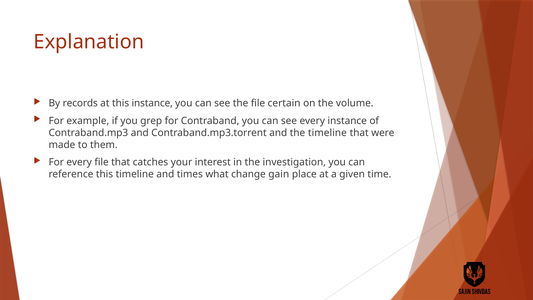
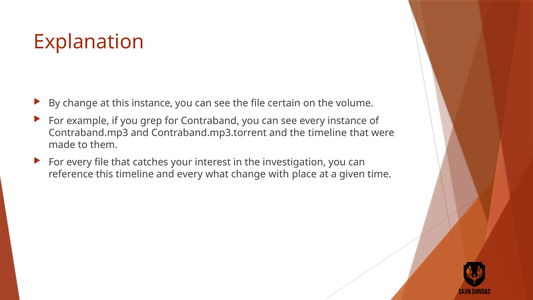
By records: records -> change (80, 103)
and times: times -> every (190, 174)
gain: gain -> with (279, 174)
